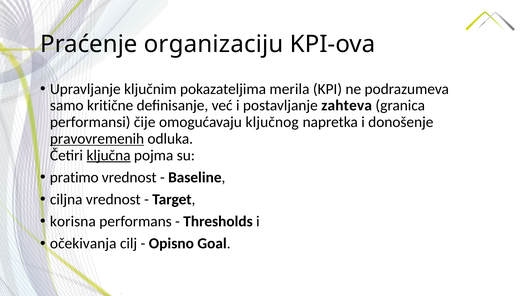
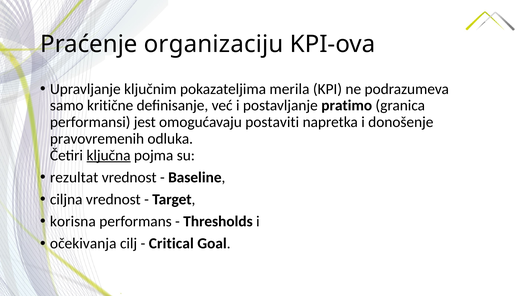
zahteva: zahteva -> pratimo (347, 106)
čije: čije -> jest (145, 122)
ključnog: ključnog -> postaviti (272, 122)
pravovremenih underline: present -> none (97, 139)
pratimo: pratimo -> rezultat (74, 177)
Opisno: Opisno -> Critical (171, 243)
